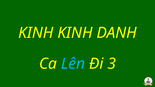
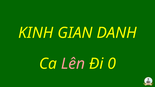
KINH KINH: KINH -> GIAN (75, 33)
Lên colour: light blue -> pink (73, 64)
3: 3 -> 0 (112, 64)
